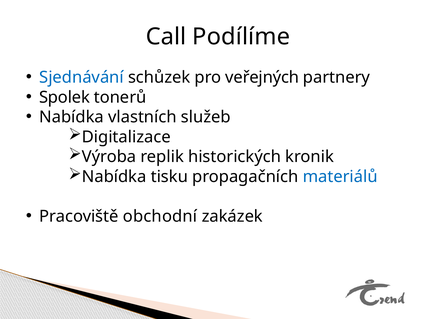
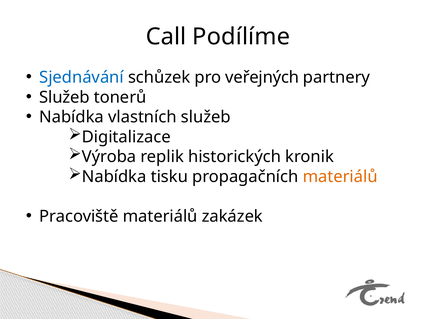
Spolek: Spolek -> Služeb (64, 97)
materiálů colour: blue -> orange (340, 177)
Pracoviště obchodní: obchodní -> materiálů (160, 217)
